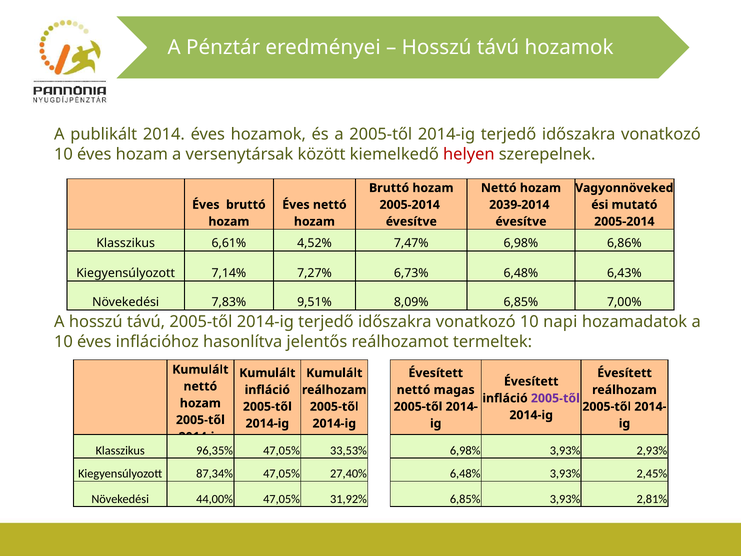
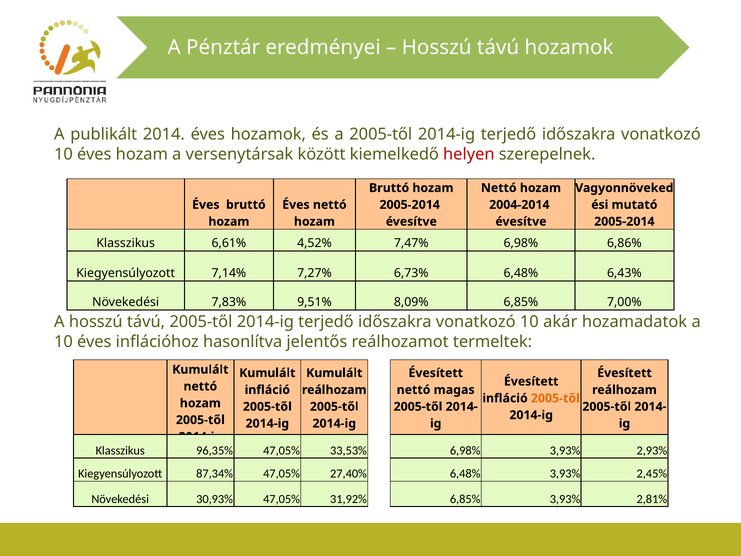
2039-2014: 2039-2014 -> 2004-2014 (519, 205)
napi: napi -> akár (560, 322)
2005-től colour: purple -> orange (555, 398)
44,00%: 44,00% -> 30,93% (215, 499)
